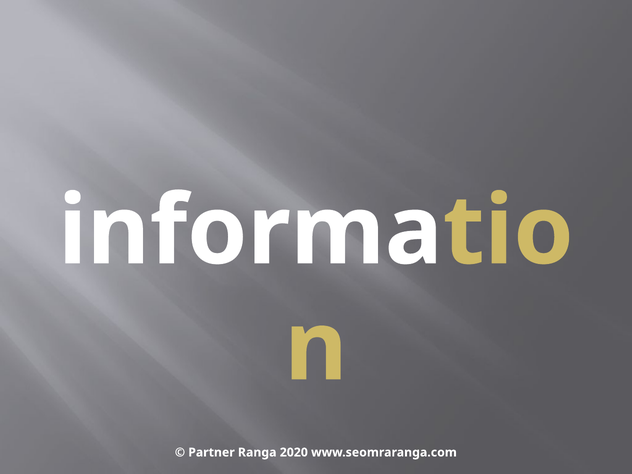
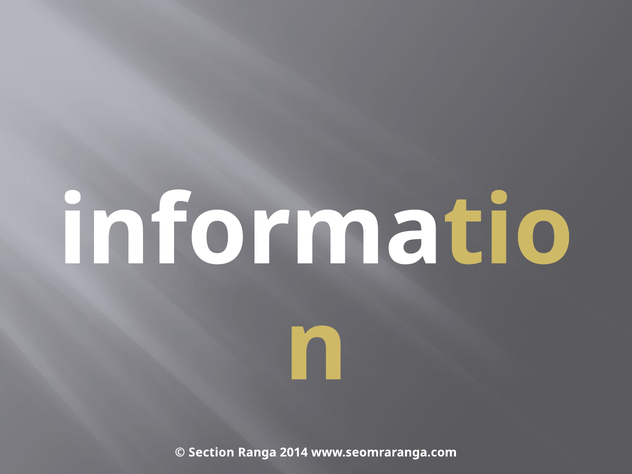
Partner: Partner -> Section (211, 452)
2020: 2020 -> 2014 (294, 452)
